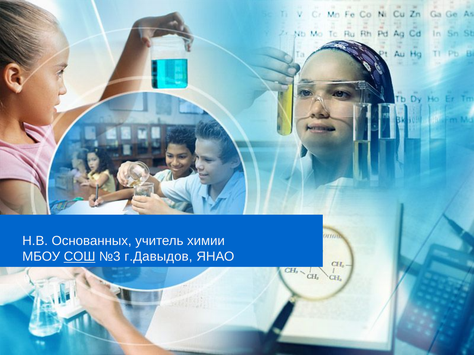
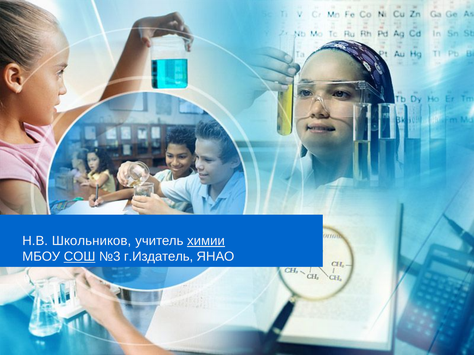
Основанных: Основанных -> Школьников (92, 241)
химии underline: none -> present (206, 241)
г.Давыдов: г.Давыдов -> г.Издатель (159, 257)
